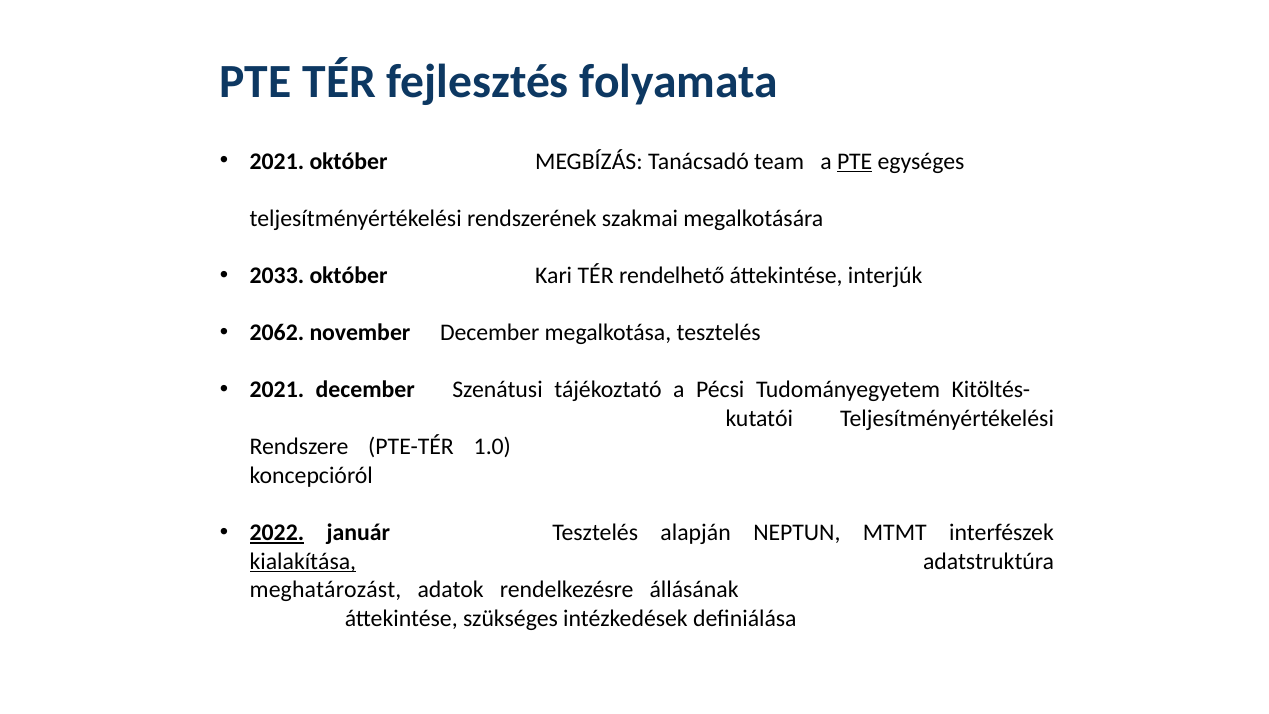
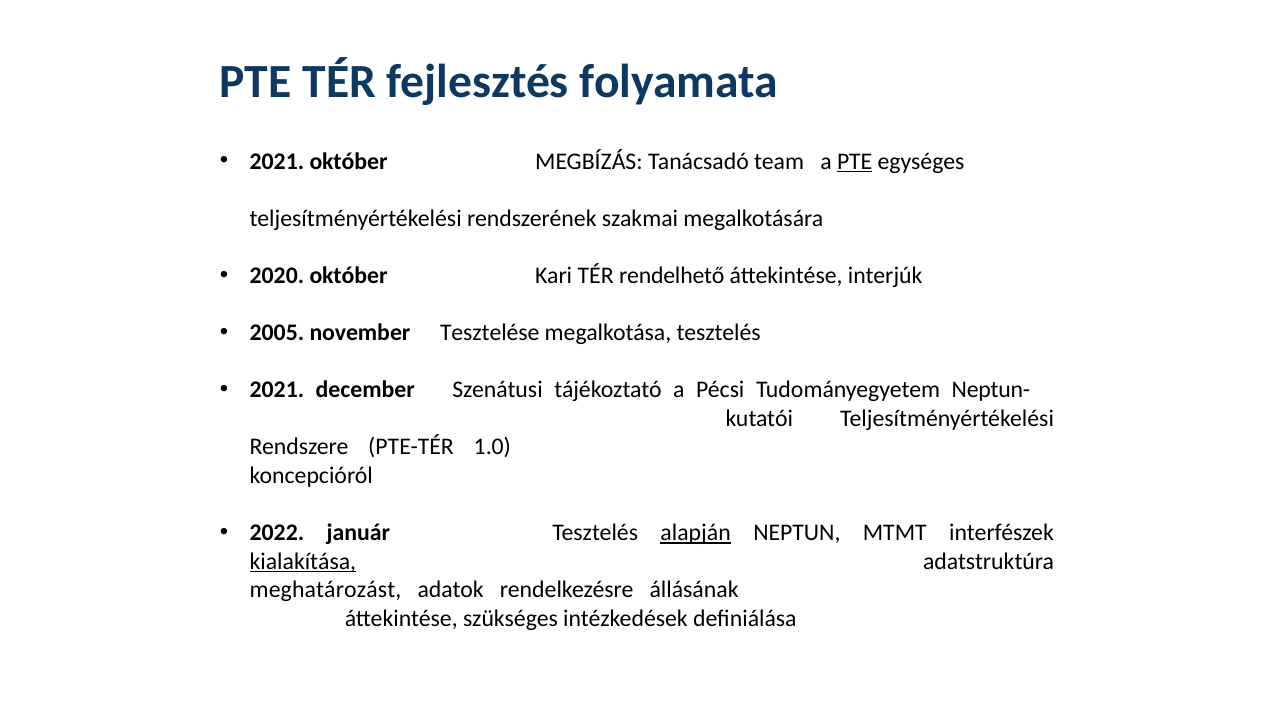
2033: 2033 -> 2020 (277, 275)
2062: 2062 -> 2005 (277, 333)
november December: December -> Tesztelése (490, 333)
Kitöltés-: Kitöltés- -> Neptun- (991, 390)
2022 underline: present -> none (277, 532)
alapján underline: none -> present (696, 532)
